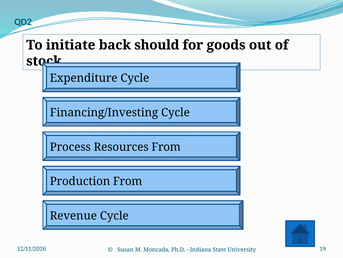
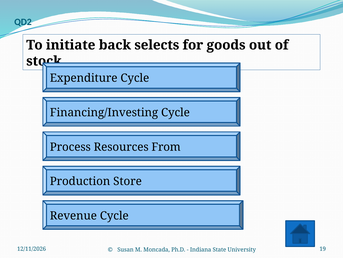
should: should -> selects (157, 45)
Production From: From -> Store (128, 181)
